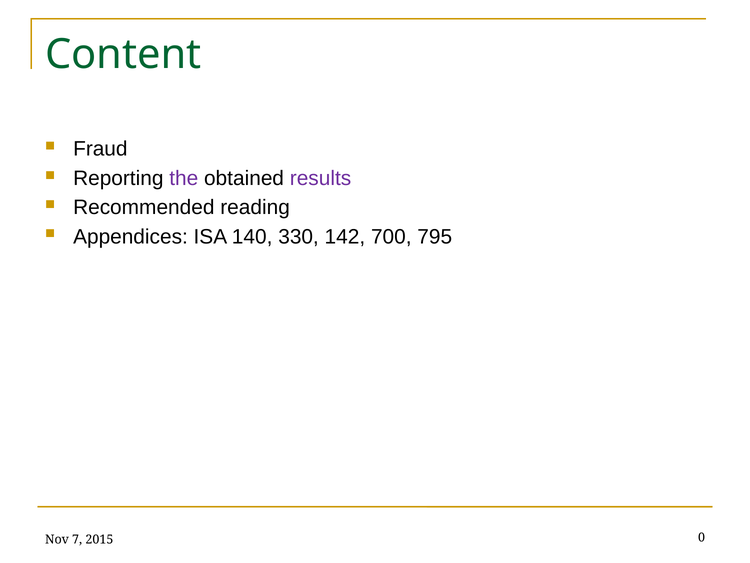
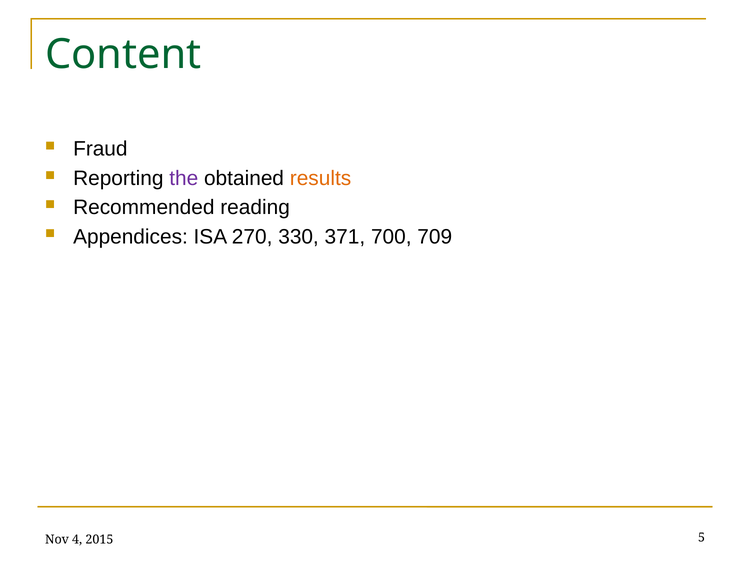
results colour: purple -> orange (321, 178)
140: 140 -> 270 (252, 236)
142: 142 -> 371 (345, 236)
795: 795 -> 709 (435, 236)
7: 7 -> 4 (77, 539)
0: 0 -> 5 (702, 537)
